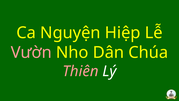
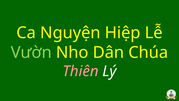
Vườn colour: pink -> light green (31, 52)
